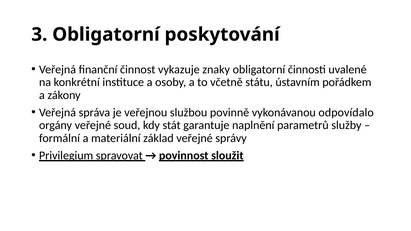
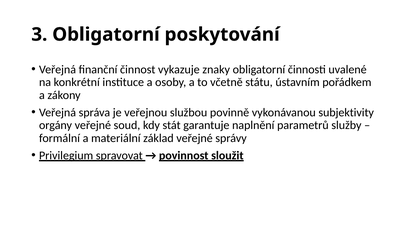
odpovídalo: odpovídalo -> subjektivity (346, 113)
